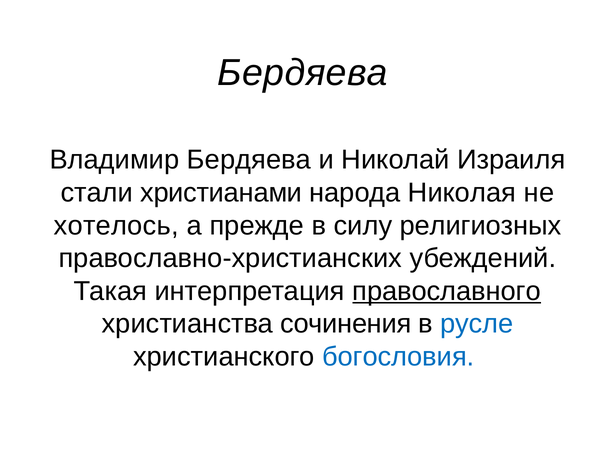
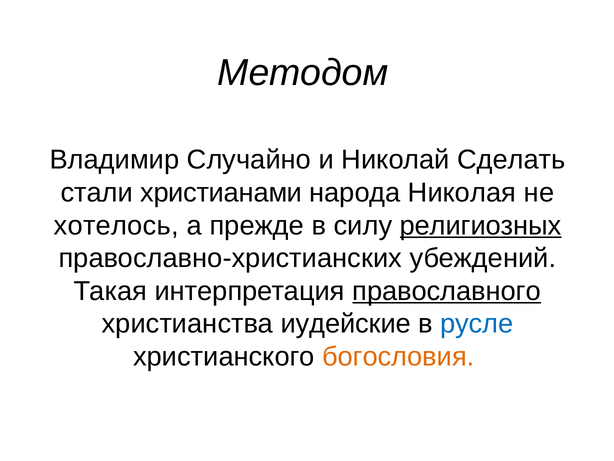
Бердяева: Бердяева -> Методом (303, 73)
Владимир Бердяева: Бердяева -> Случайно (249, 160)
Израиля: Израиля -> Сделать (511, 160)
религиозных underline: none -> present (481, 225)
сочинения: сочинения -> иудейские (346, 324)
богословия colour: blue -> orange (398, 356)
